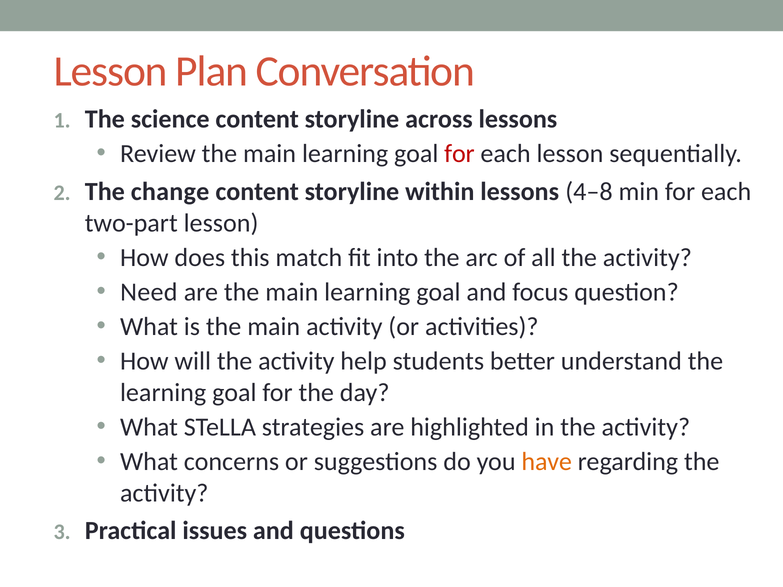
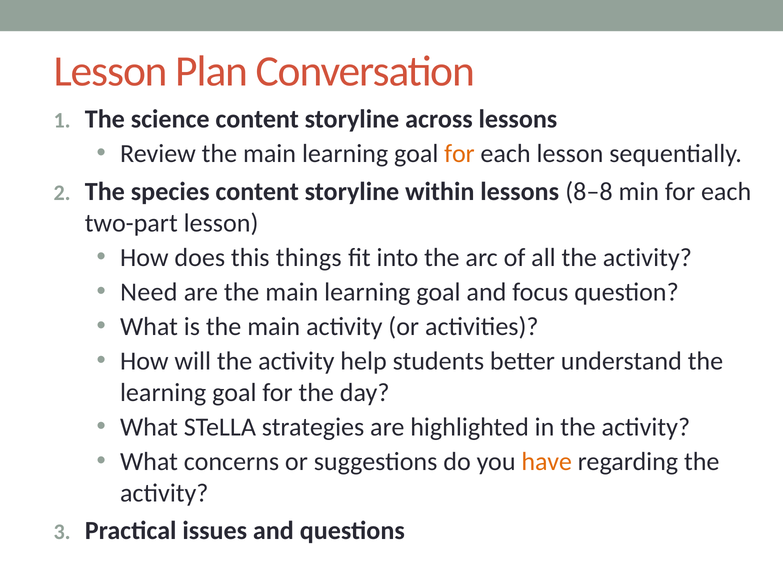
for colour: red -> orange (459, 154)
change: change -> species (170, 192)
4–8: 4–8 -> 8–8 (589, 192)
match: match -> things (309, 258)
